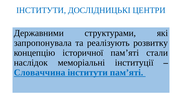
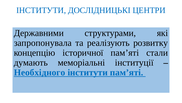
наслідок: наслідок -> думають (31, 62)
Словаччина: Словаччина -> Необхідного (40, 72)
